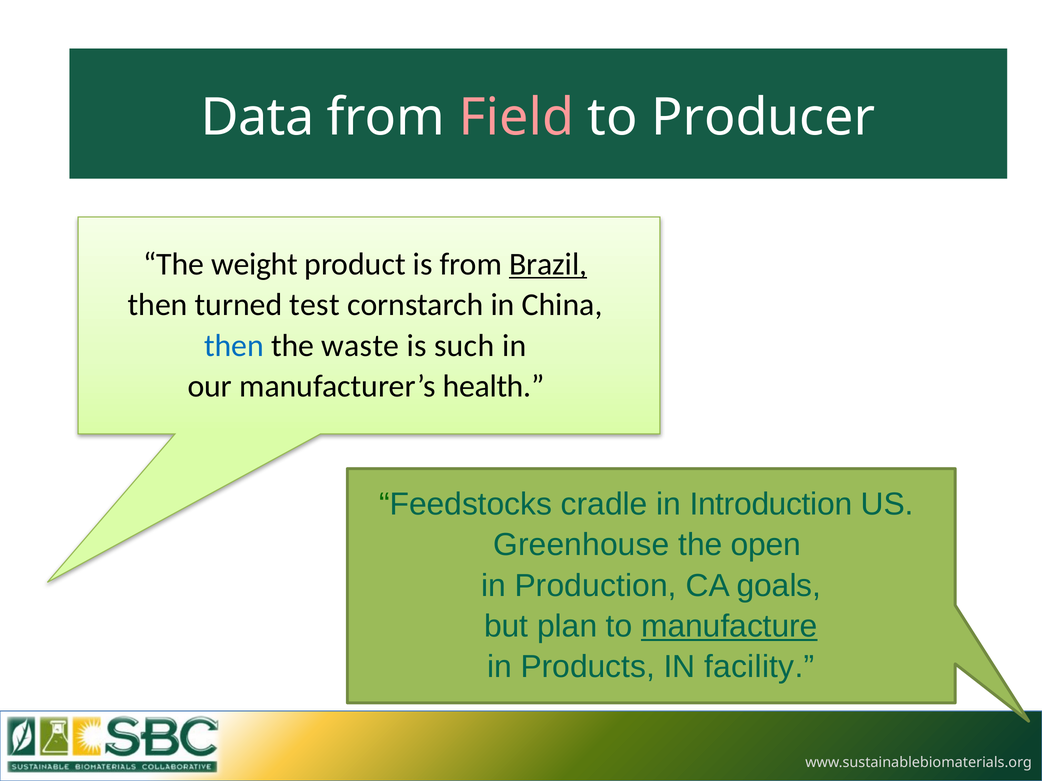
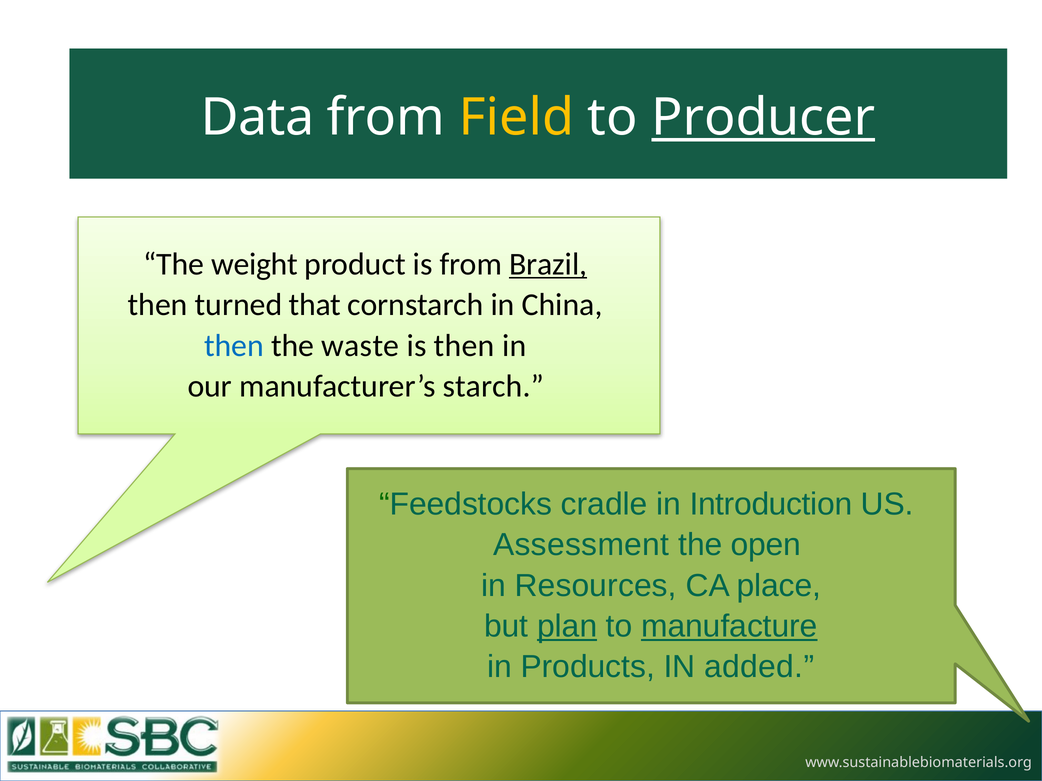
Field colour: pink -> yellow (516, 117)
Producer underline: none -> present (763, 117)
test: test -> that (315, 305)
is such: such -> then (464, 346)
health: health -> starch (493, 386)
Greenhouse: Greenhouse -> Assessment (581, 545)
Production: Production -> Resources (596, 586)
goals: goals -> place (779, 586)
plan underline: none -> present (567, 627)
facility: facility -> added (759, 667)
